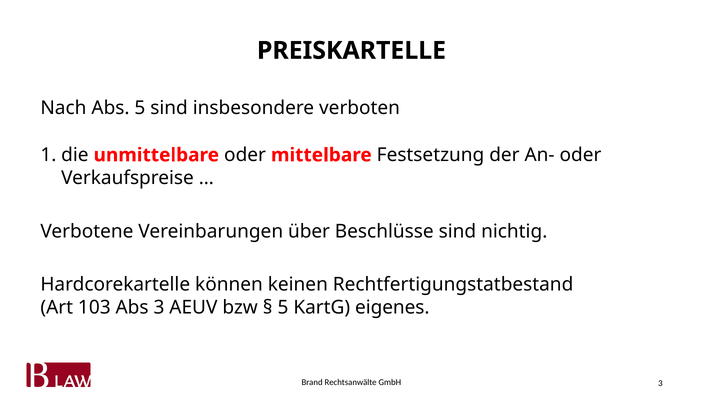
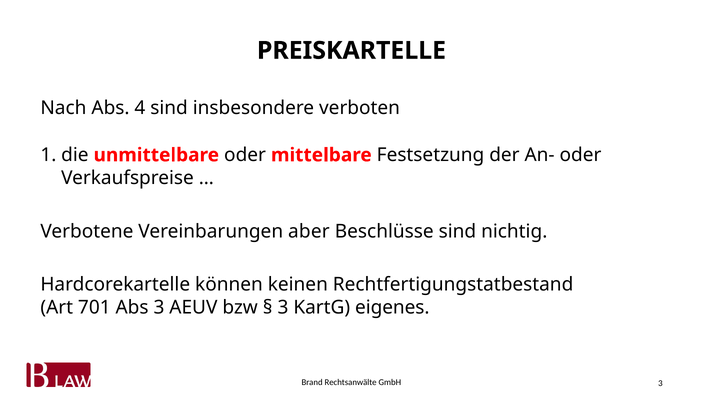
Abs 5: 5 -> 4 (140, 108)
über: über -> aber (309, 231)
103: 103 -> 701 (94, 307)
5: 5 -> 3 (283, 307)
